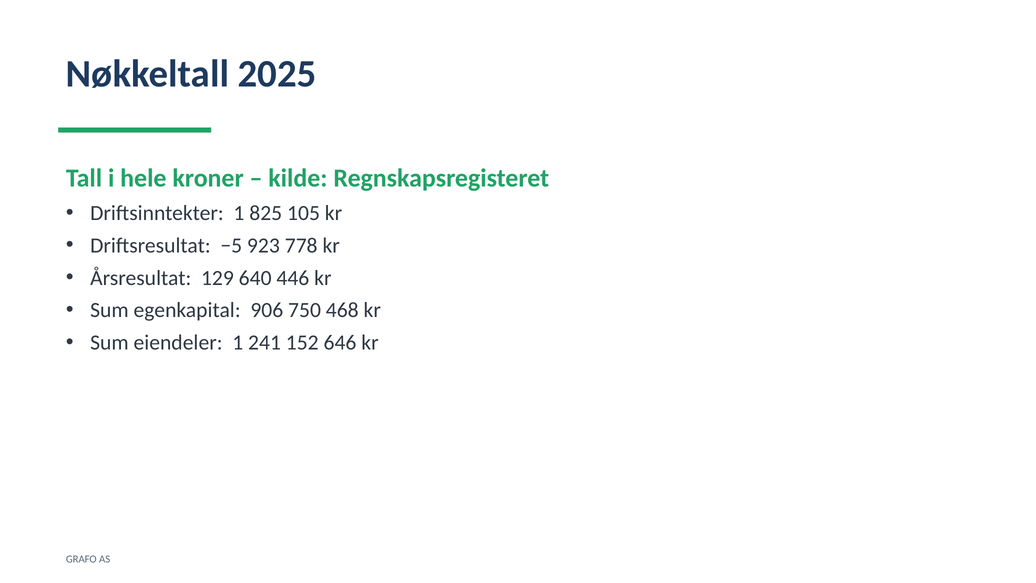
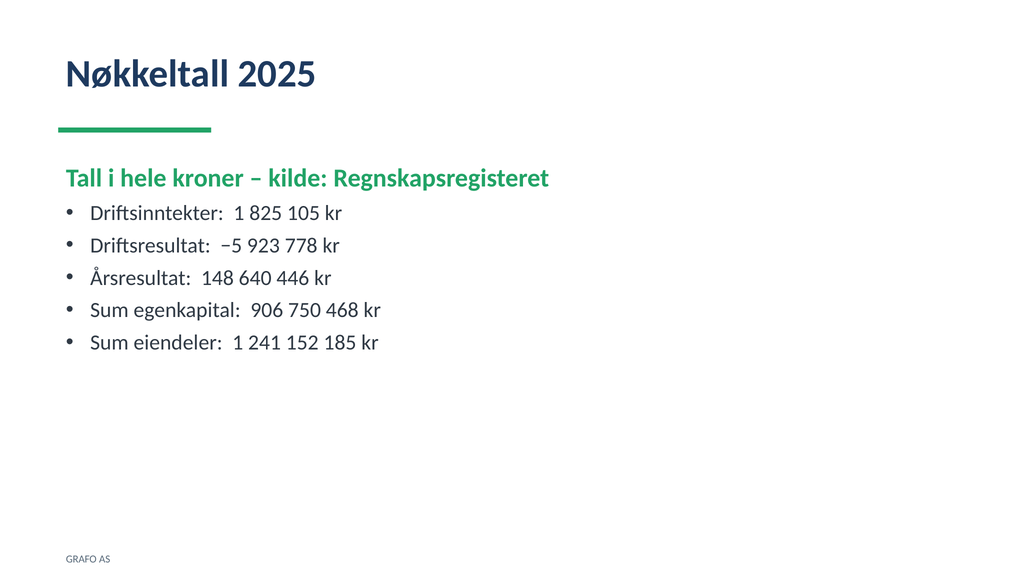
129: 129 -> 148 (217, 278)
646: 646 -> 185 (340, 343)
